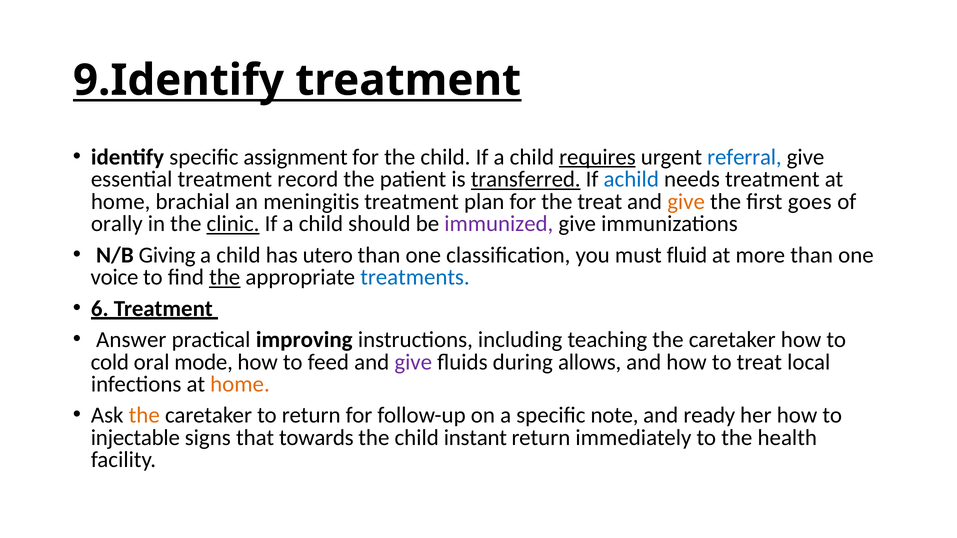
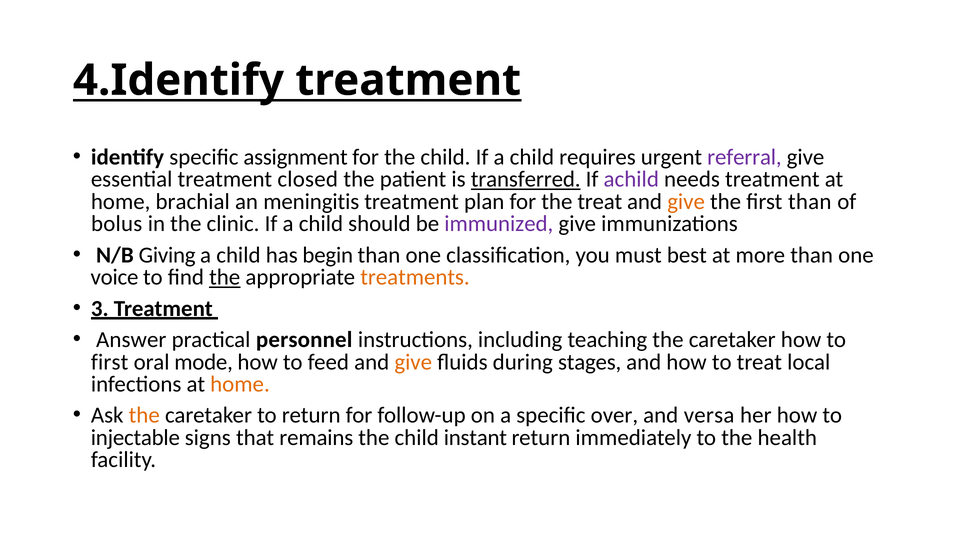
9.Identify: 9.Identify -> 4.Identify (178, 80)
requires underline: present -> none (597, 157)
referral colour: blue -> purple (744, 157)
record: record -> closed (308, 179)
achild colour: blue -> purple (631, 179)
first goes: goes -> than (810, 202)
orally: orally -> bolus (117, 224)
clinic underline: present -> none (233, 224)
utero: utero -> begin (328, 255)
fluid: fluid -> best (687, 255)
treatments colour: blue -> orange (415, 277)
6: 6 -> 3 (100, 309)
improving: improving -> personnel (304, 340)
cold: cold -> first (110, 362)
give colour: purple -> orange (413, 362)
allows: allows -> stages (590, 362)
note: note -> over (614, 416)
ready: ready -> versa (709, 416)
towards: towards -> remains (316, 438)
